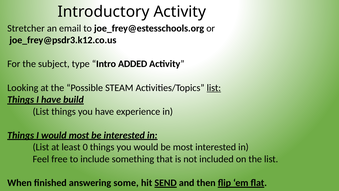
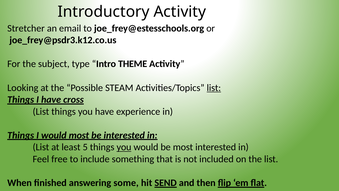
ADDED: ADDED -> THEME (133, 64)
build: build -> cross (73, 99)
0: 0 -> 5 (85, 147)
you underline: none -> present (124, 147)
